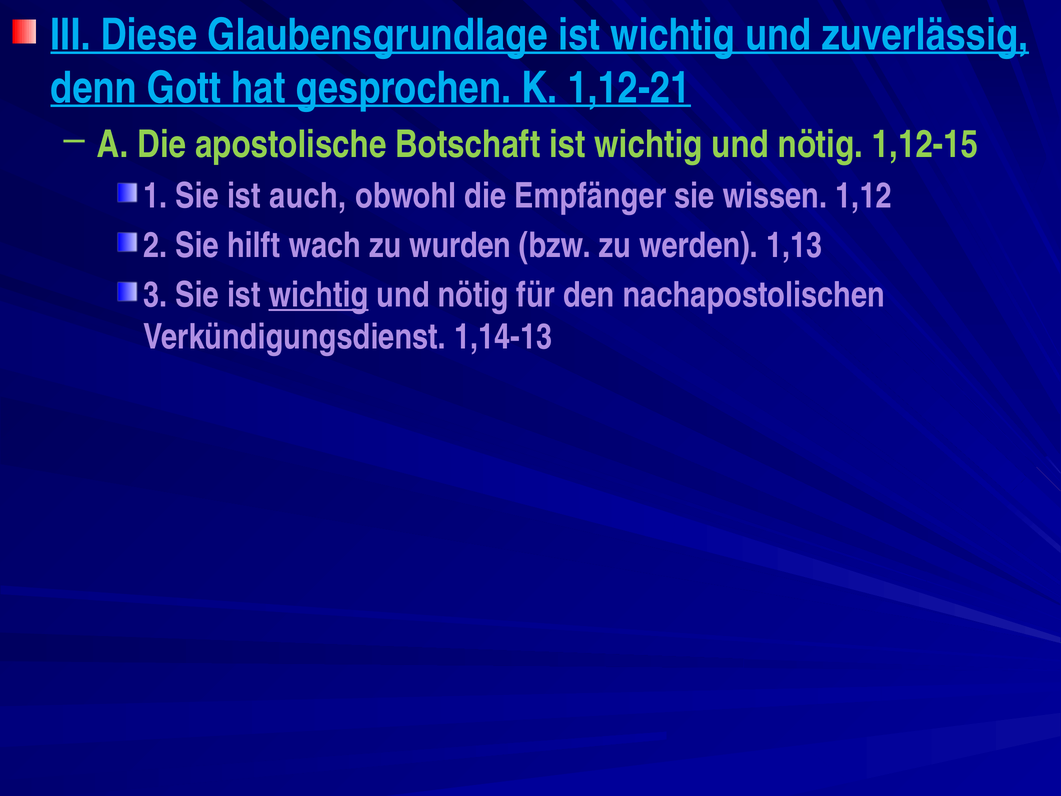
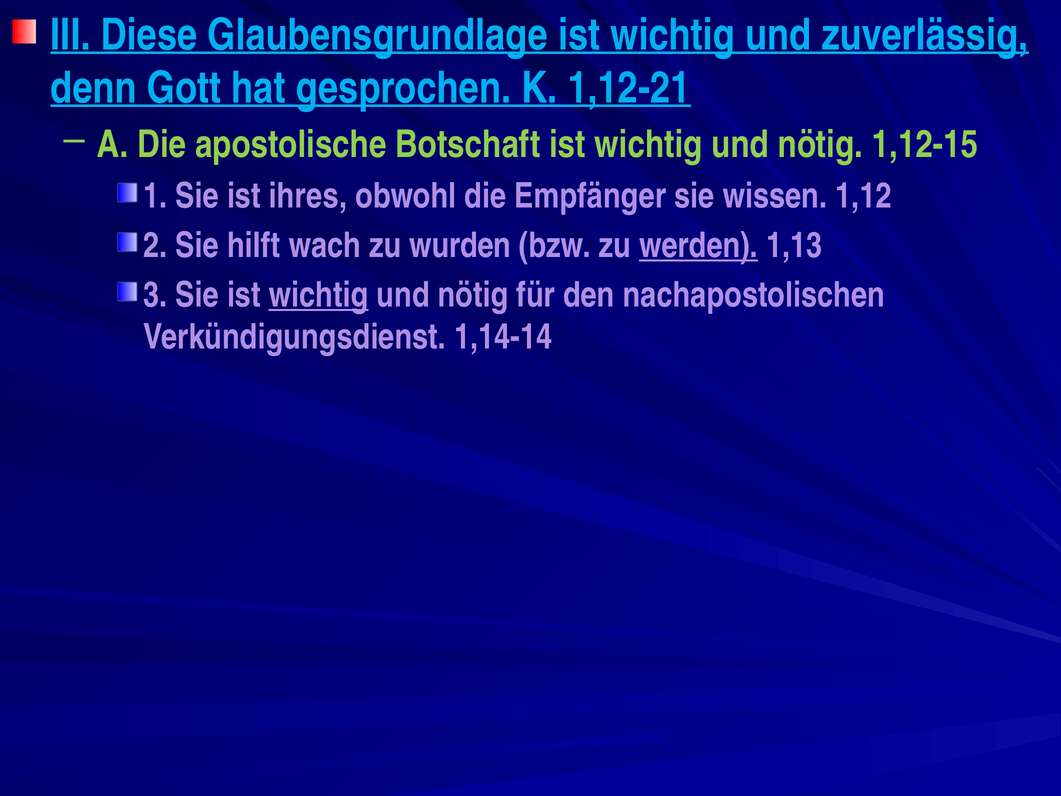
auch: auch -> ihres (308, 196)
werden underline: none -> present (699, 245)
1,14-13: 1,14-13 -> 1,14-14 (503, 337)
